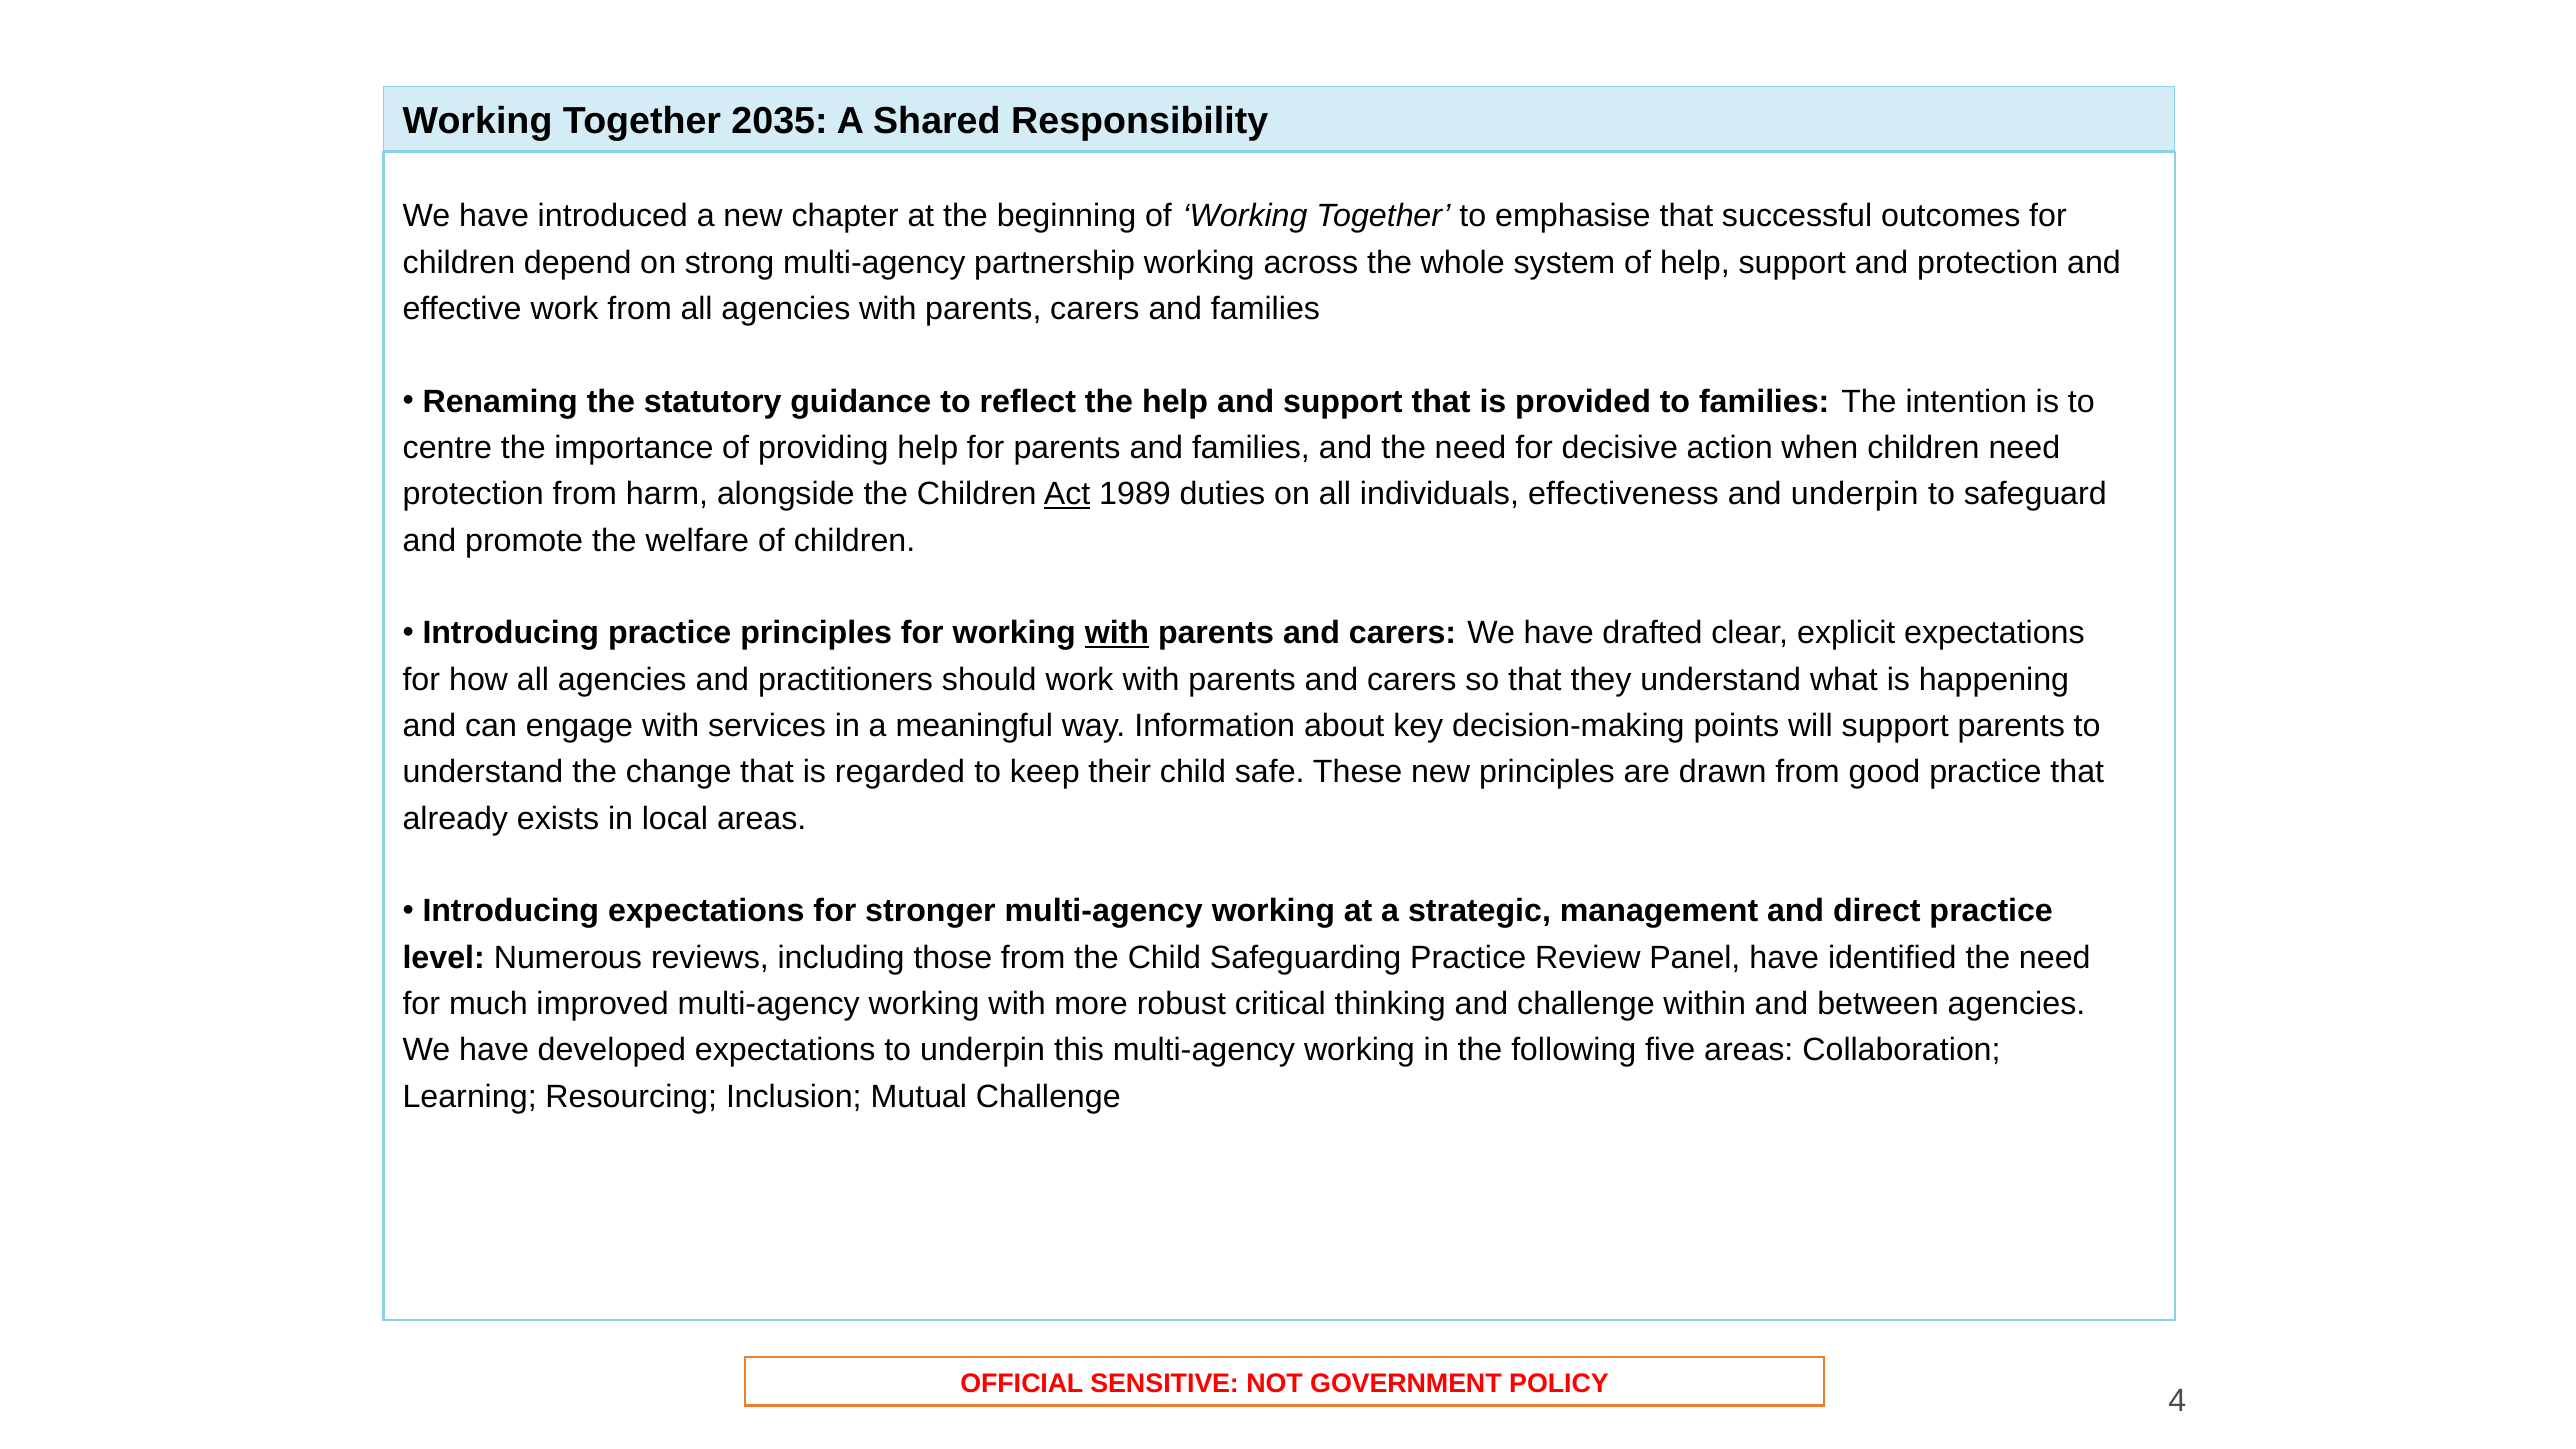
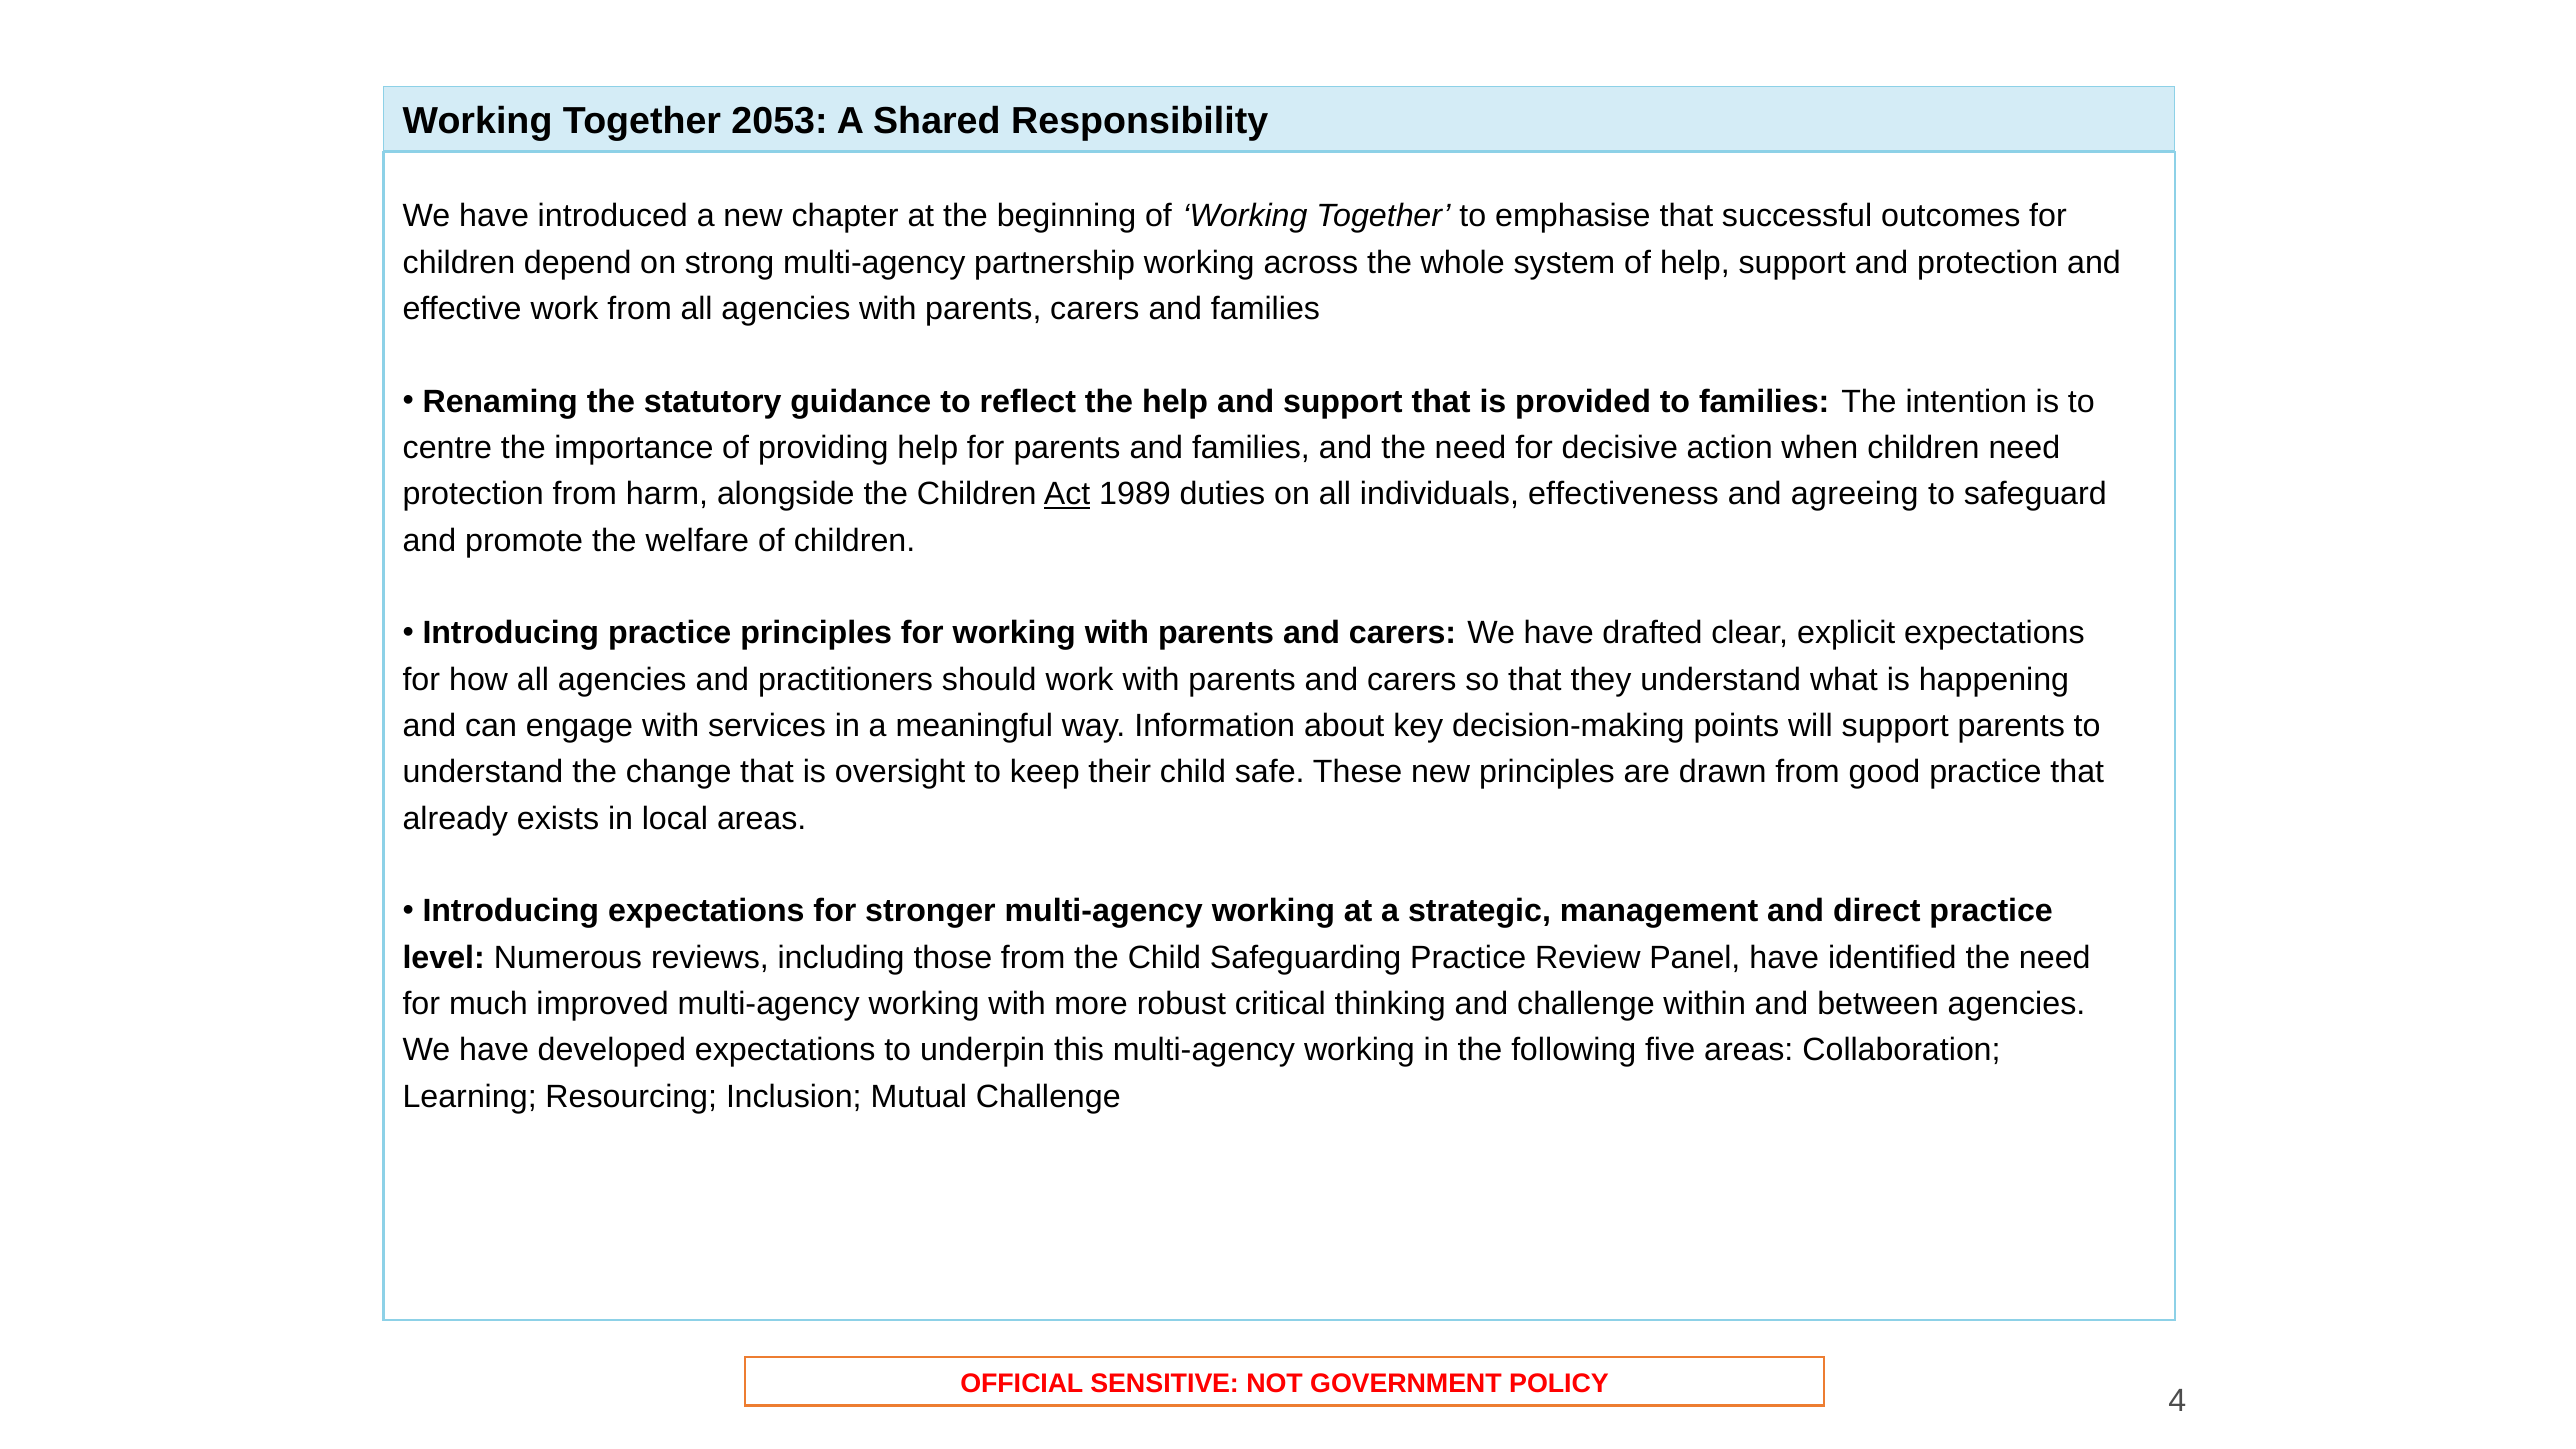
2035: 2035 -> 2053 (780, 121)
and underpin: underpin -> agreeing (1855, 494)
with underline: present -> none (1117, 633)
regarded: regarded -> oversight (900, 772)
